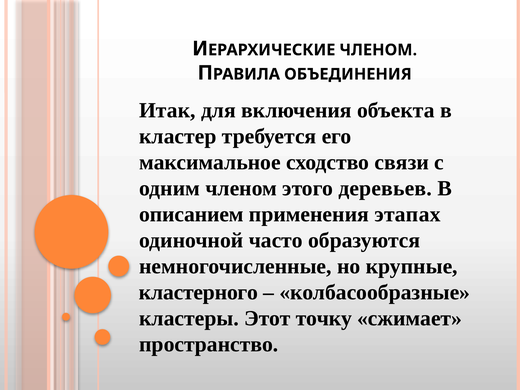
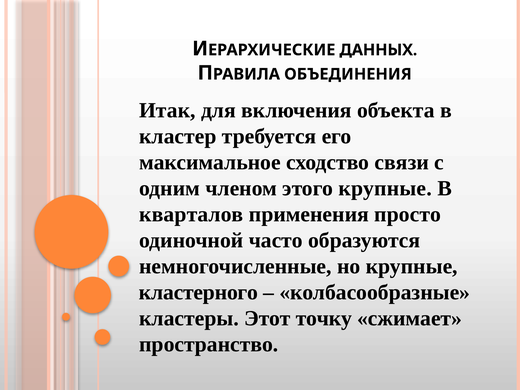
ЧЛЕНОМ: ЧЛЕНОМ -> ДАННЫХ (378, 50)
этого деревьев: деревьев -> крупные (385, 189)
описанием: описанием -> кварталов (191, 215)
этапах: этапах -> просто (408, 215)
